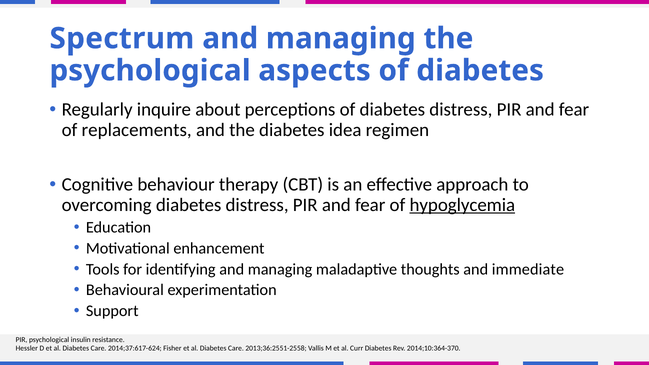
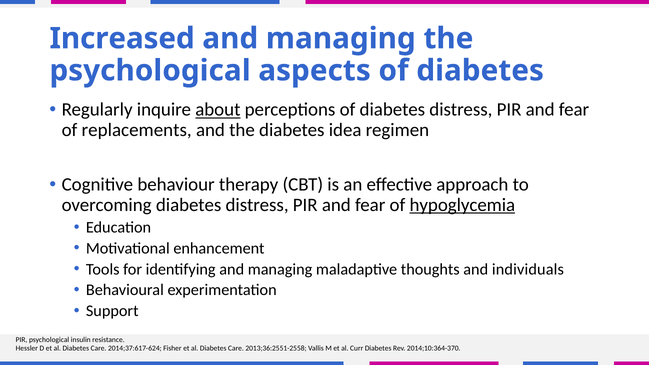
Spectrum: Spectrum -> Increased (122, 38)
about underline: none -> present (218, 110)
immediate: immediate -> individuals (528, 269)
